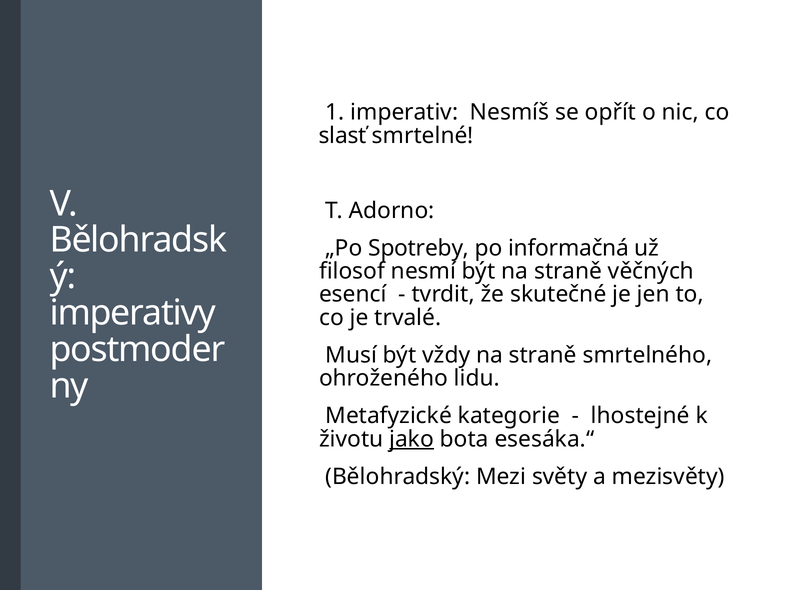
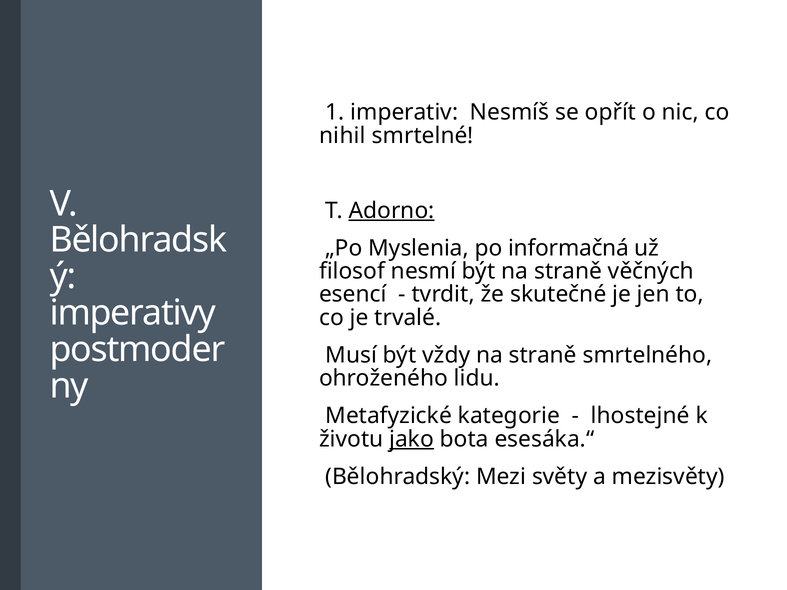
slasť: slasť -> nihil (342, 136)
Adorno underline: none -> present (392, 211)
Spotreby: Spotreby -> Myslenia (419, 248)
